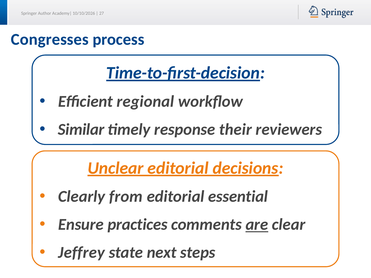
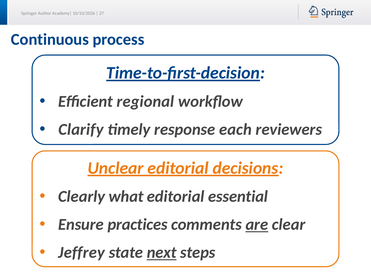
Congresses: Congresses -> Continuous (50, 40)
Similar: Similar -> Clarify (81, 130)
their: their -> each (235, 130)
from: from -> what (126, 197)
next underline: none -> present (162, 253)
